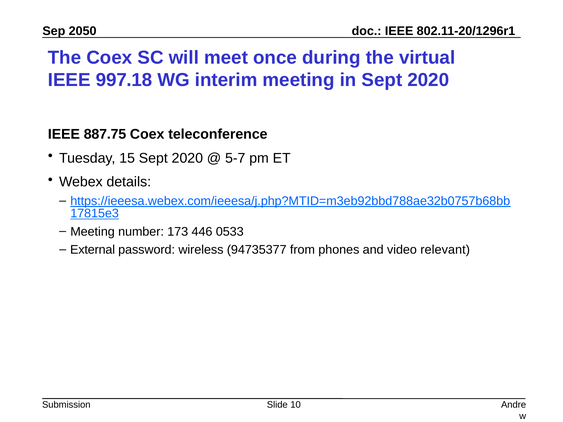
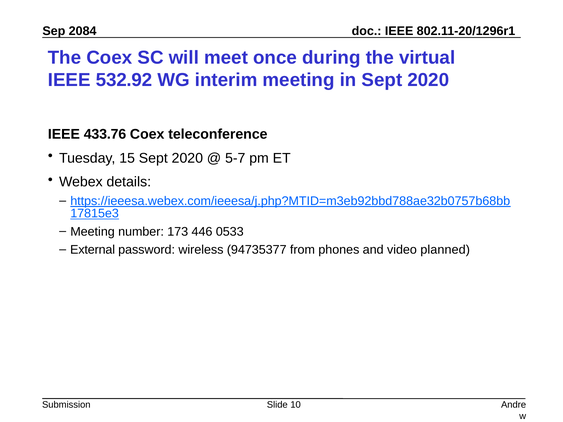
2050: 2050 -> 2084 (83, 31)
997.18: 997.18 -> 532.92 (124, 80)
887.75: 887.75 -> 433.76 (105, 134)
relevant: relevant -> planned (445, 250)
